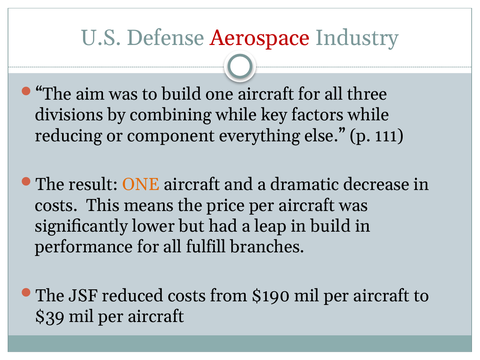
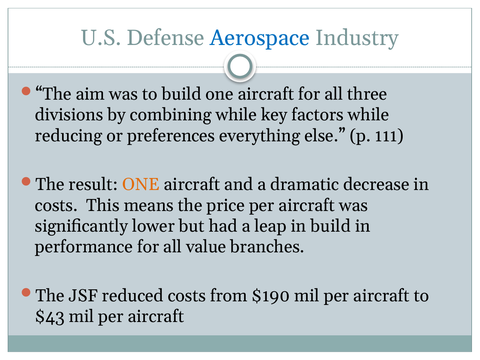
Aerospace colour: red -> blue (260, 38)
component: component -> preferences (171, 136)
fulfill: fulfill -> value (206, 247)
$39: $39 -> $43 (50, 316)
